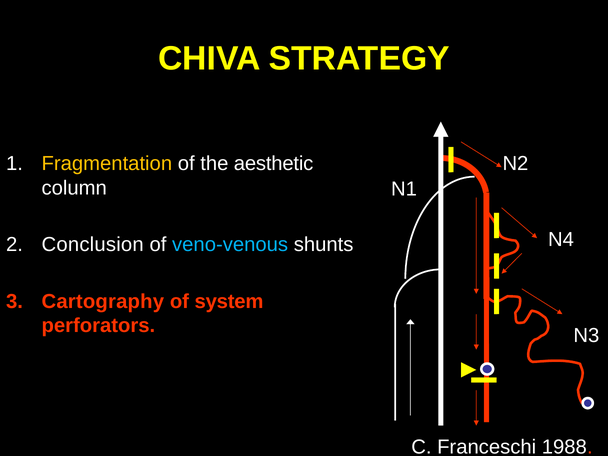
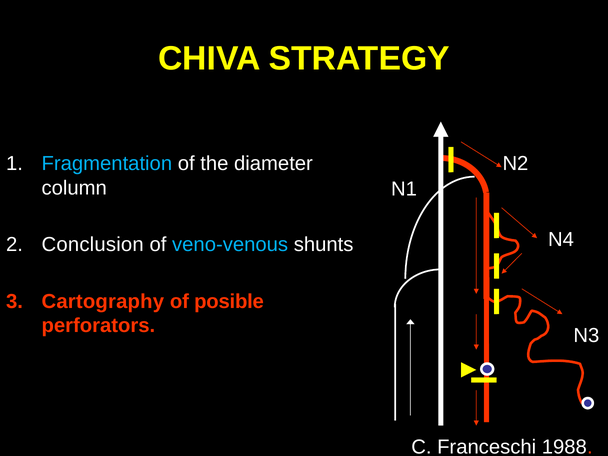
Fragmentation colour: yellow -> light blue (107, 164)
aesthetic: aesthetic -> diameter (273, 164)
system: system -> posible (229, 301)
